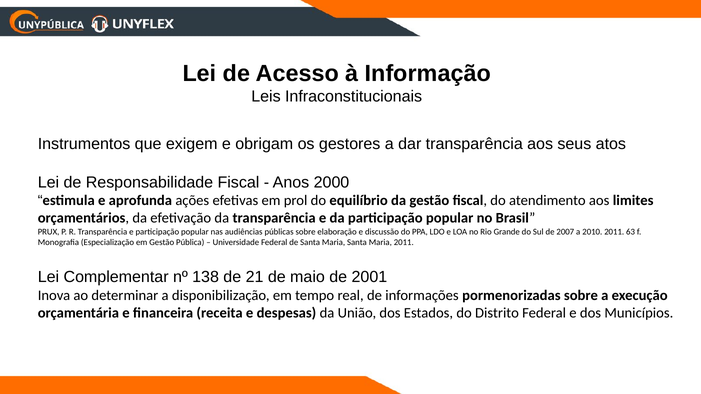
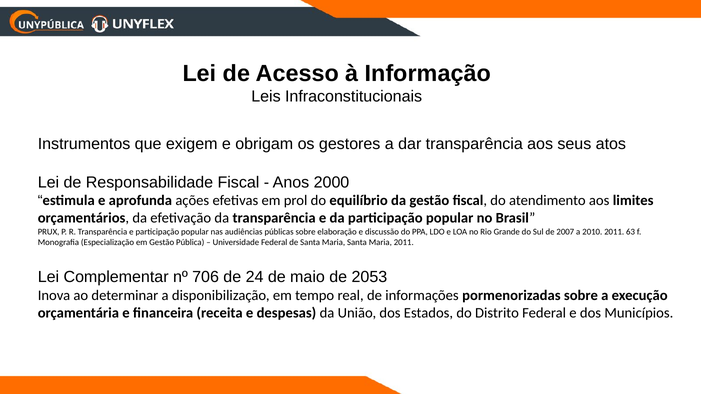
138: 138 -> 706 (206, 277)
21: 21 -> 24 (255, 277)
2001: 2001 -> 2053 (369, 277)
